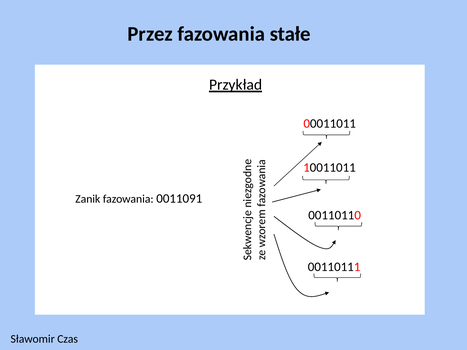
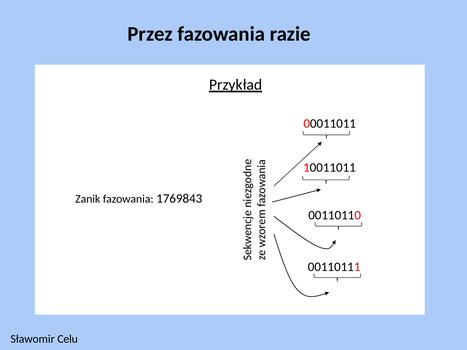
stałe: stałe -> razie (290, 34)
0011091: 0011091 -> 1769843 (179, 199)
Czas: Czas -> Celu (68, 339)
